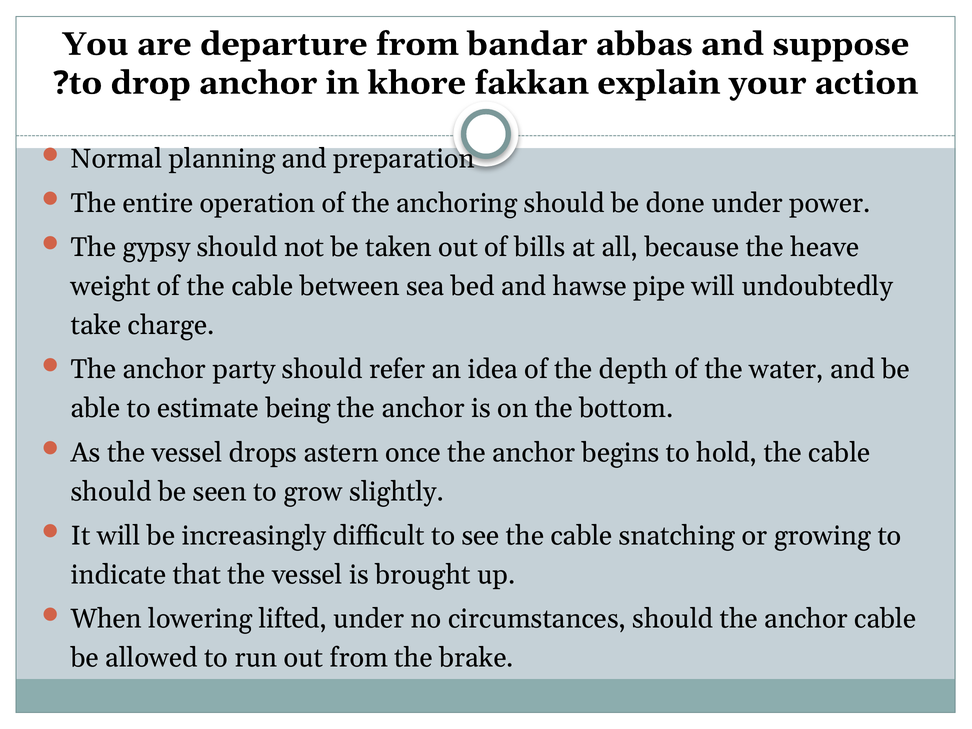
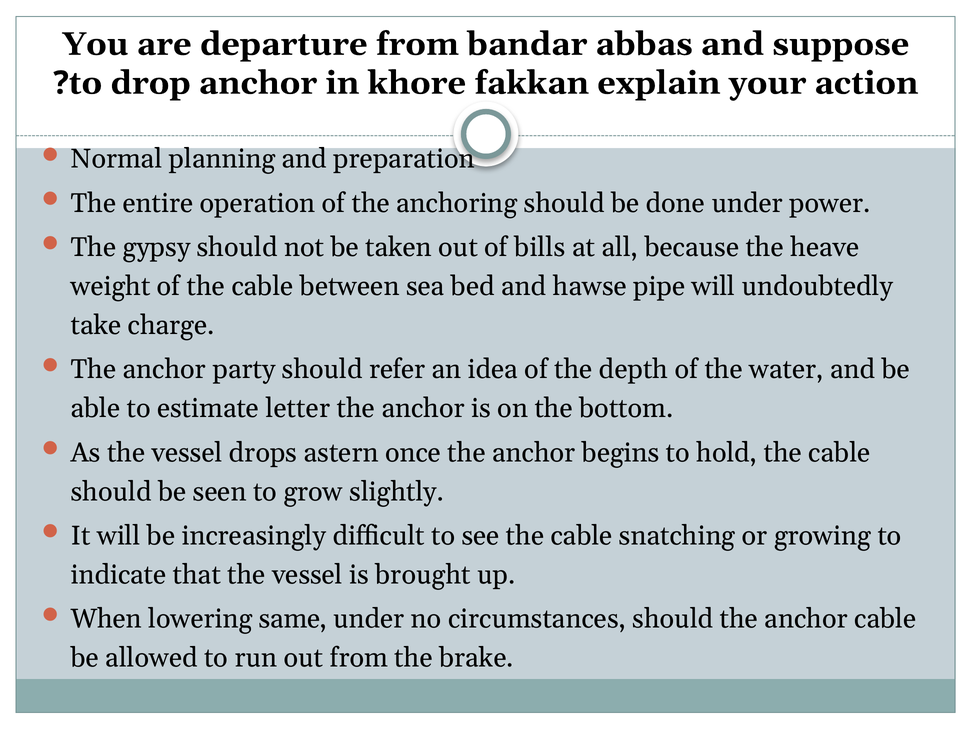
being: being -> letter (298, 408)
lifted: lifted -> same (293, 619)
